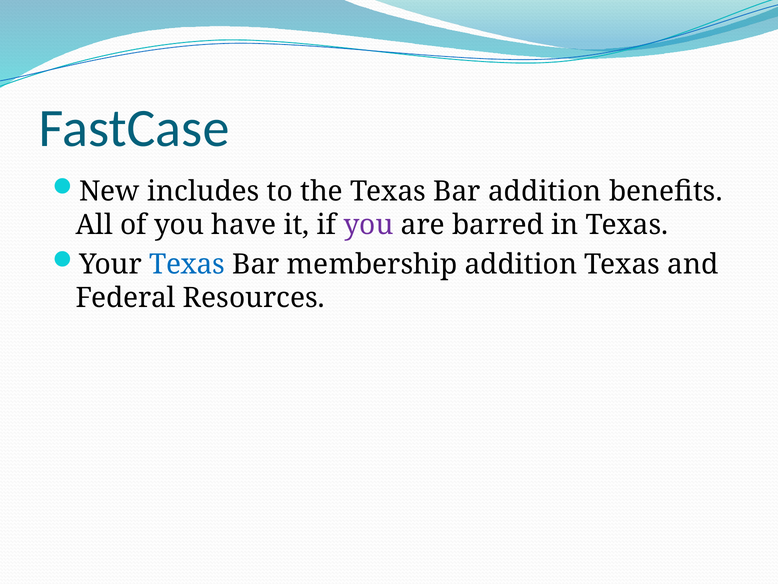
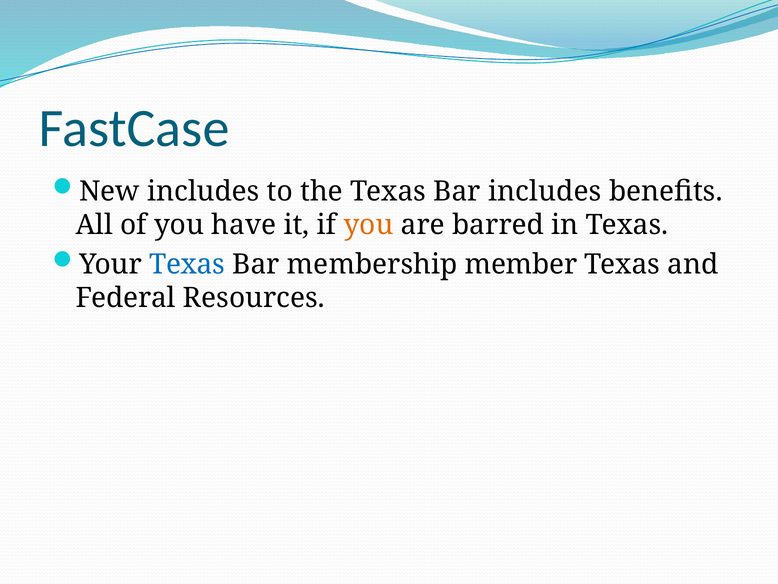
Bar addition: addition -> includes (545, 191)
you colour: purple -> orange (369, 225)
membership addition: addition -> member (521, 264)
